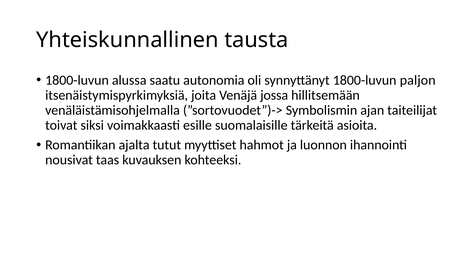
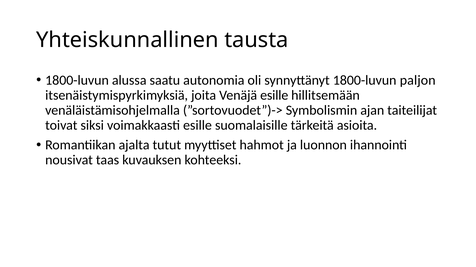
Venäjä jossa: jossa -> esille (274, 95)
